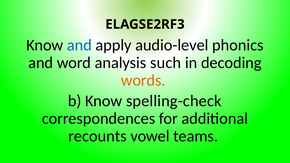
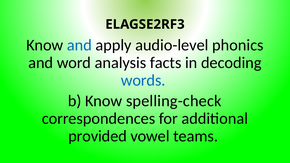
such: such -> facts (166, 63)
words colour: orange -> blue (143, 80)
recounts: recounts -> provided (98, 136)
